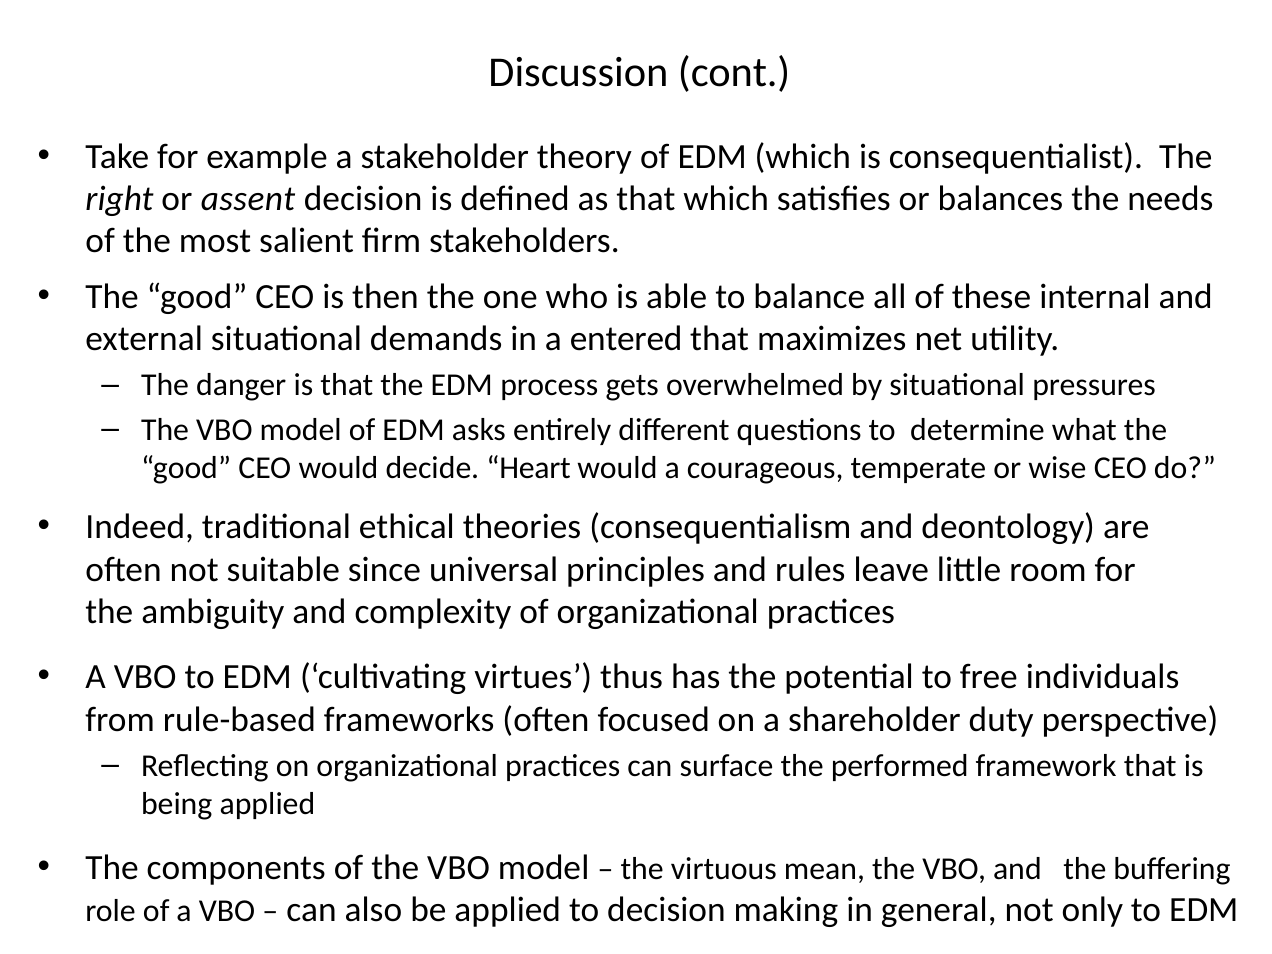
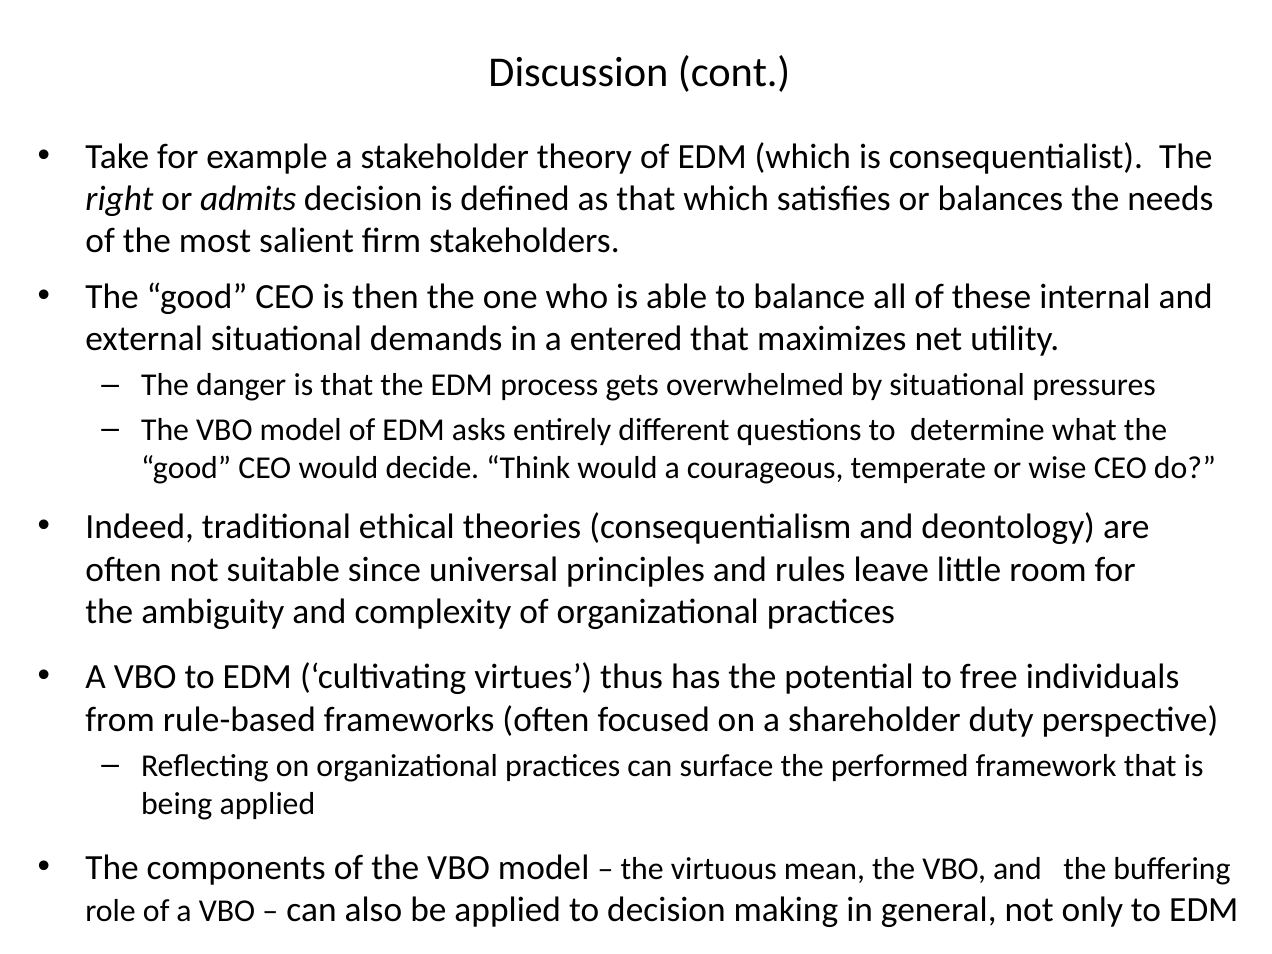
assent: assent -> admits (248, 199)
Heart: Heart -> Think (528, 468)
